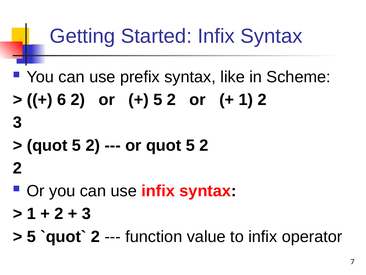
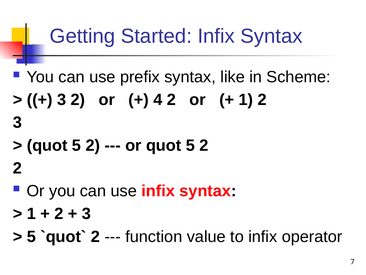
6: 6 -> 3 (62, 100)
5: 5 -> 4 (158, 100)
